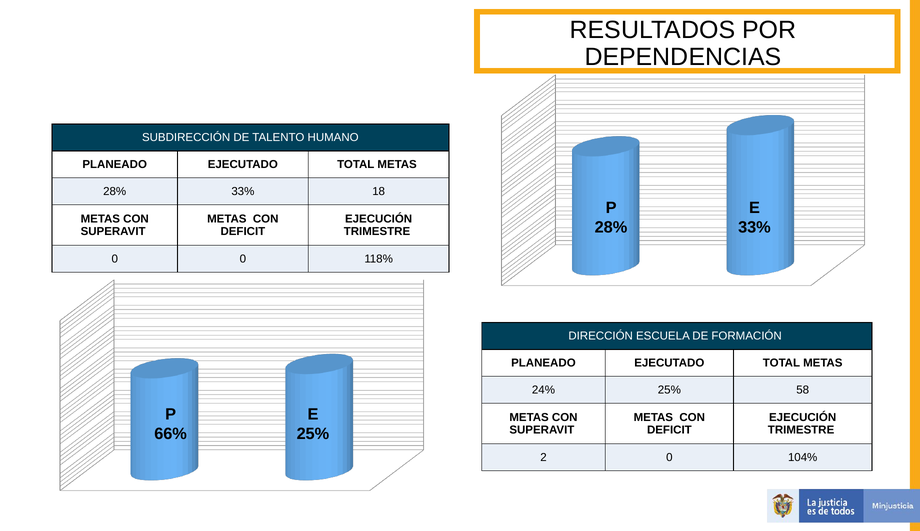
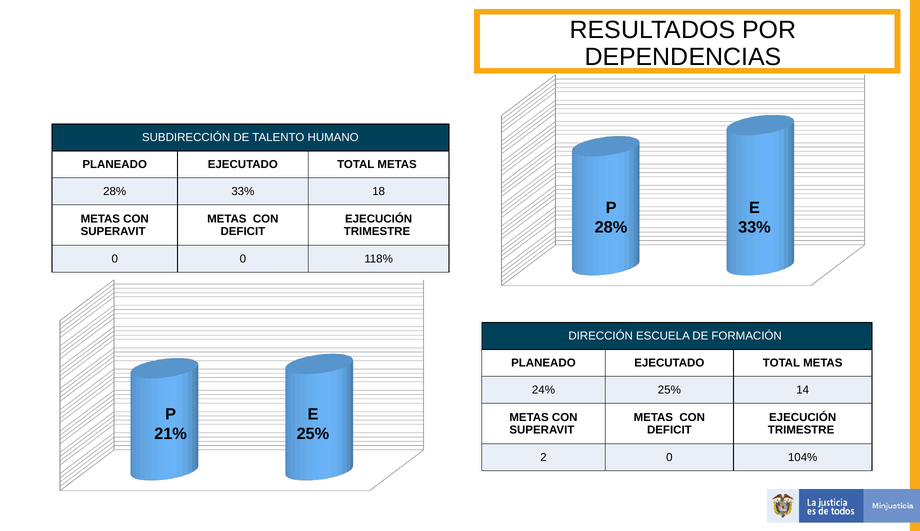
58: 58 -> 14 (803, 390)
66%: 66% -> 21% (171, 434)
